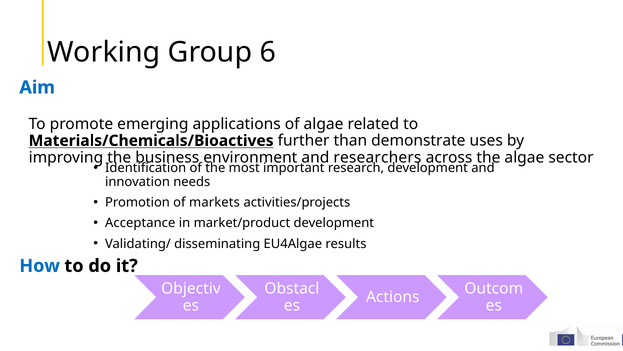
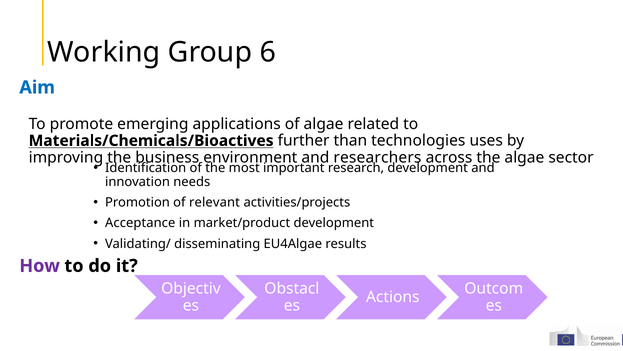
demonstrate: demonstrate -> technologies (418, 141)
markets: markets -> relevant (214, 202)
How colour: blue -> purple (40, 265)
